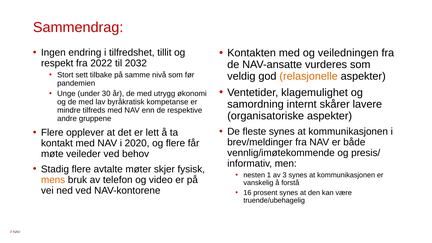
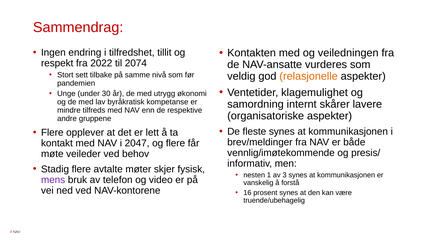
2032: 2032 -> 2074 (136, 63)
2020: 2020 -> 2047 (137, 143)
mens colour: orange -> purple (53, 180)
